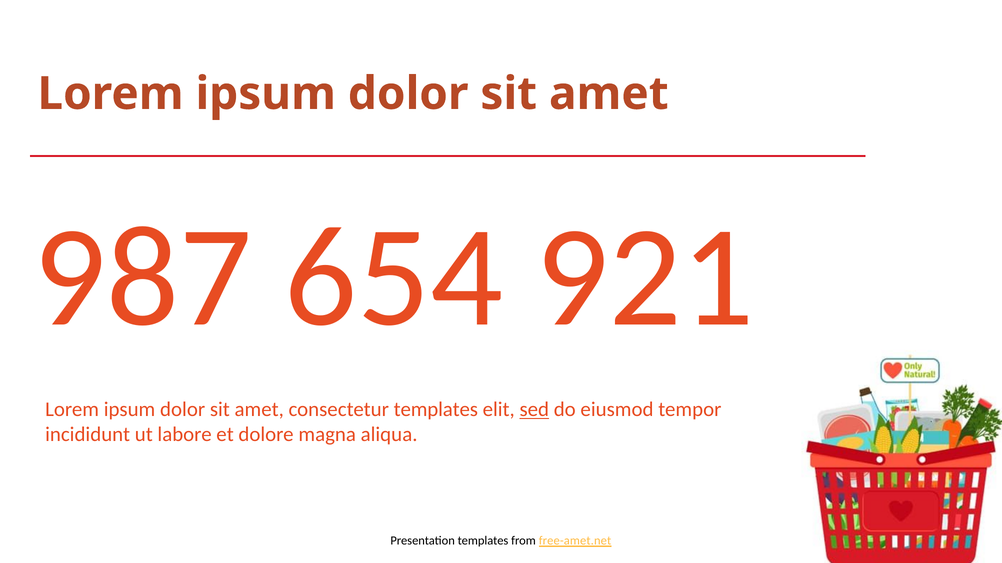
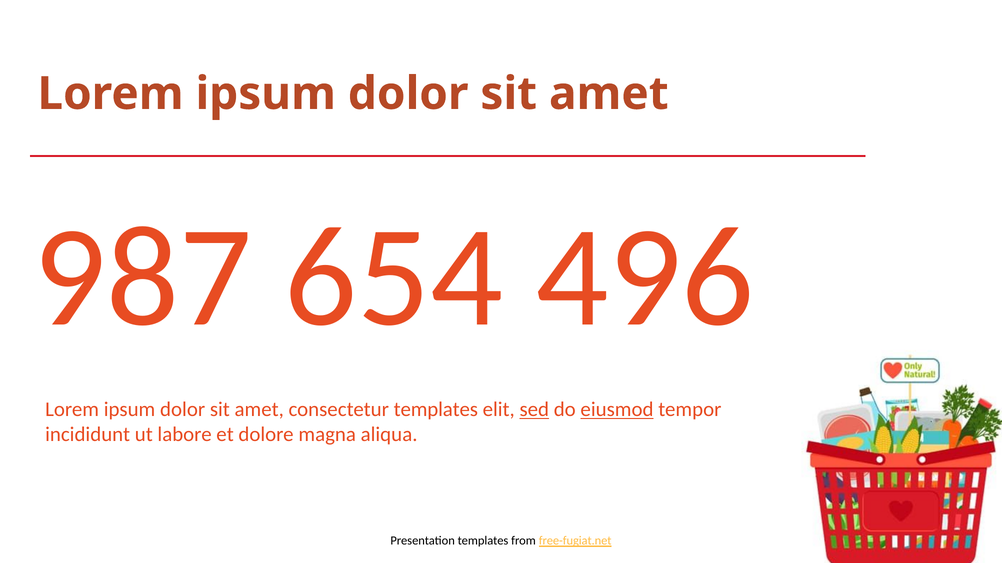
921: 921 -> 496 (645, 277)
eiusmod underline: none -> present (617, 410)
free-amet.net: free-amet.net -> free-fugiat.net (575, 541)
